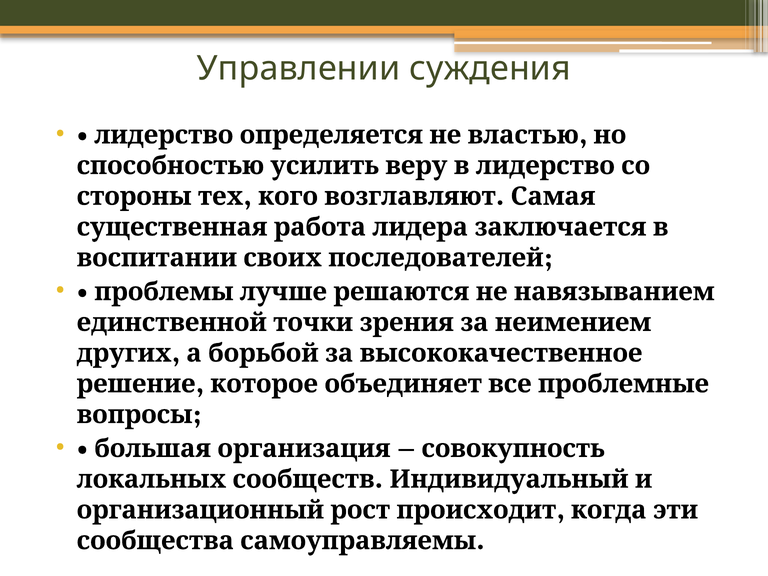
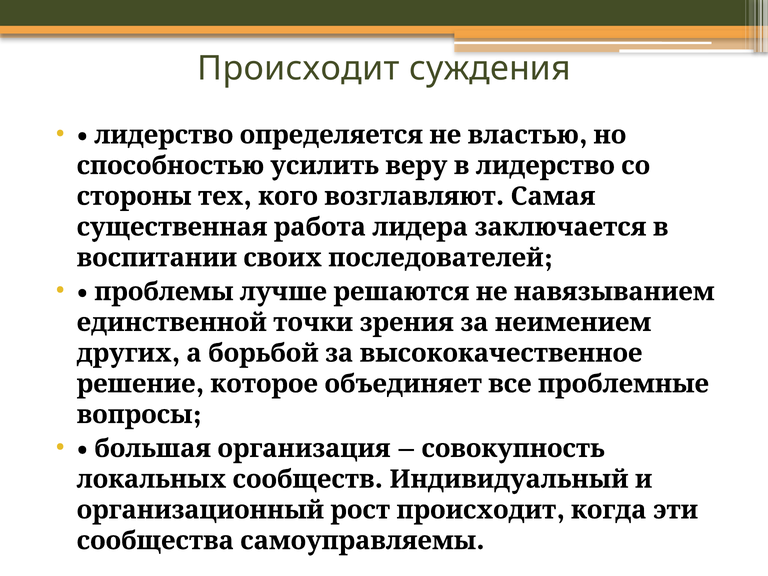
Управлении: Управлении -> Происходит (298, 68)
